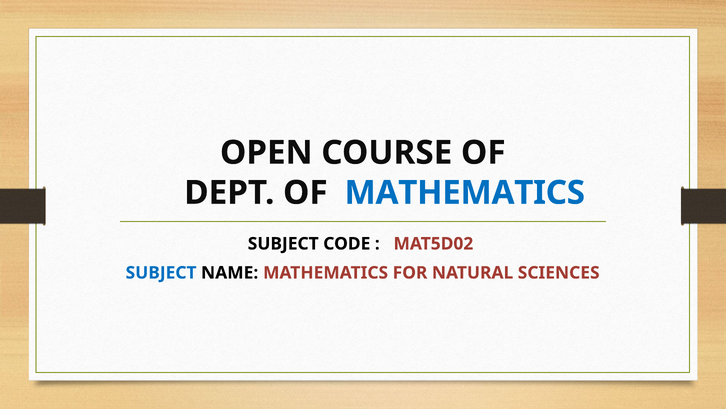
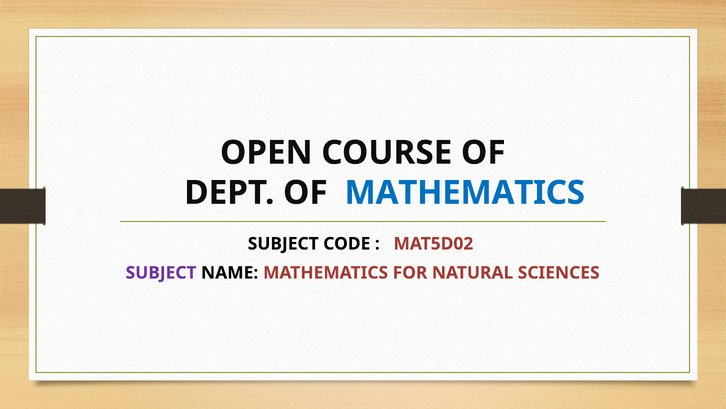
SUBJECT colour: blue -> purple (161, 272)
